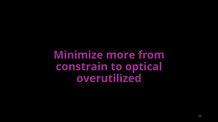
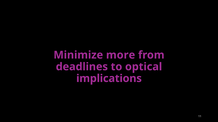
constrain: constrain -> deadlines (82, 67)
overutilized: overutilized -> implications (109, 79)
